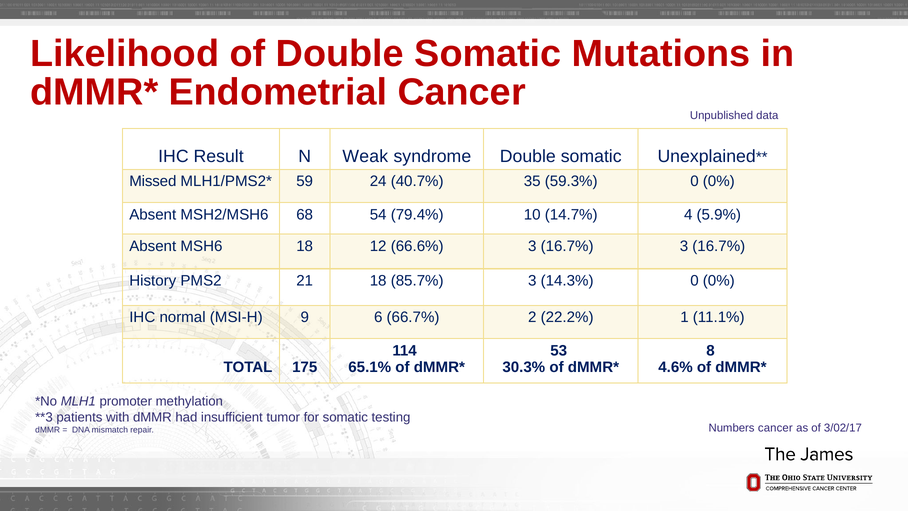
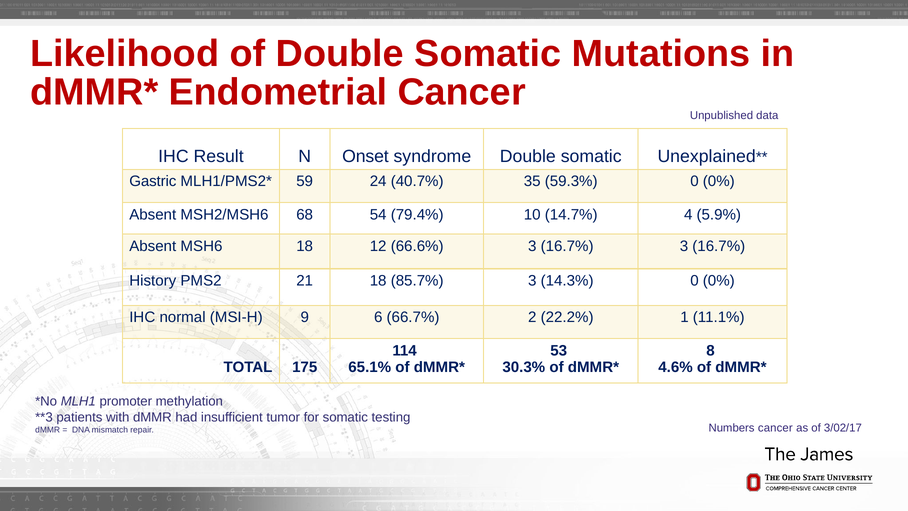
Weak: Weak -> Onset (365, 156)
Missed: Missed -> Gastric (153, 181)
